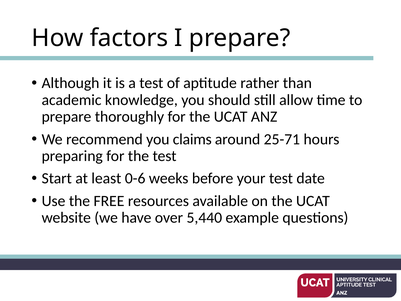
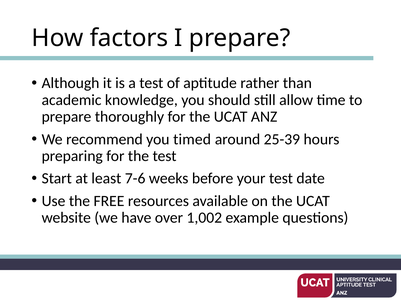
claims: claims -> timed (192, 139)
25-71: 25-71 -> 25-39 (282, 139)
0-6: 0-6 -> 7-6 (135, 178)
5,440: 5,440 -> 1,002 (204, 218)
